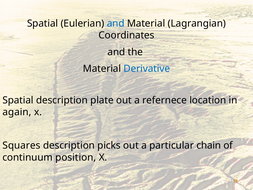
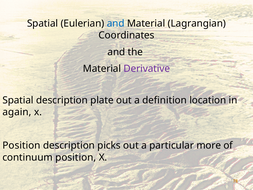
Derivative colour: blue -> purple (147, 69)
refernece: refernece -> definition (165, 100)
Squares: Squares -> Position (21, 145)
chain: chain -> more (209, 145)
